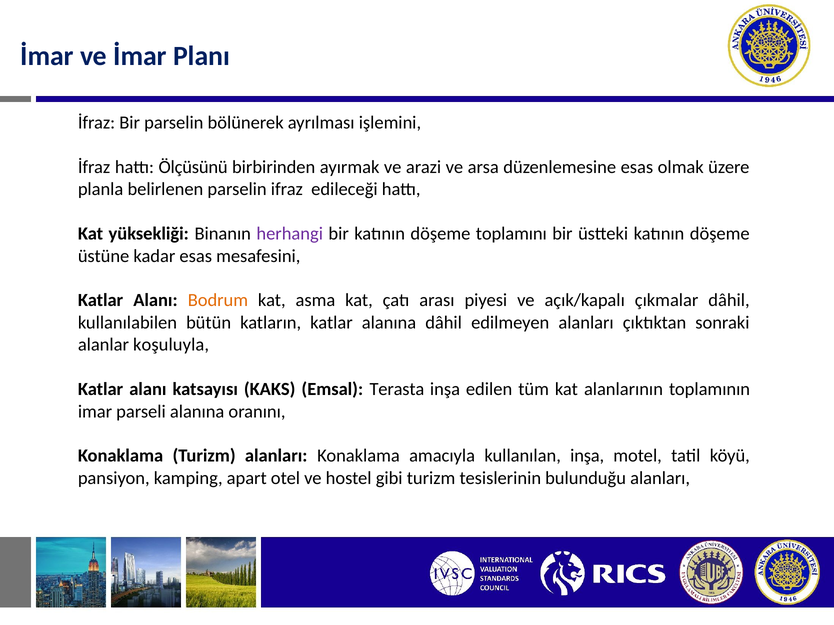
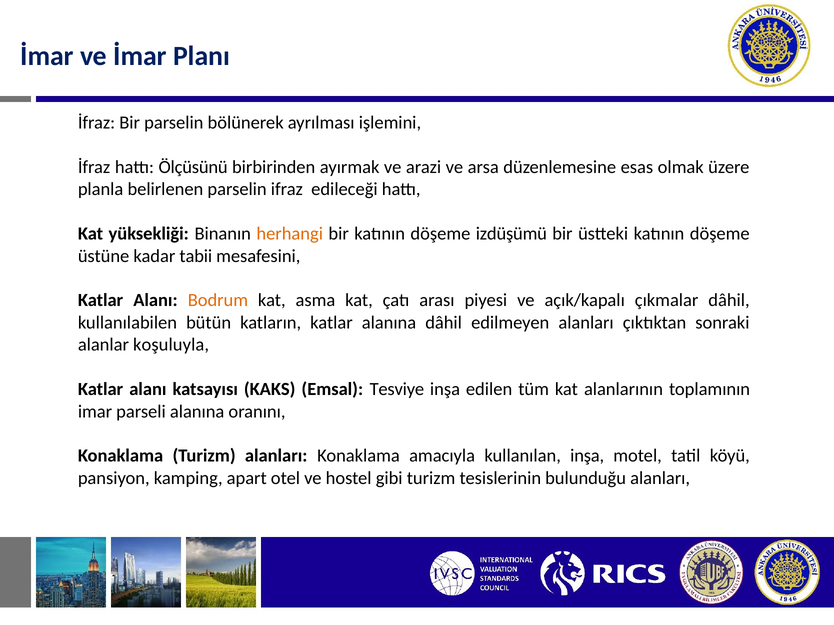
herhangi colour: purple -> orange (290, 234)
toplamını: toplamını -> izdüşümü (511, 234)
kadar esas: esas -> tabii (196, 256)
Terasta: Terasta -> Tesviye (397, 390)
